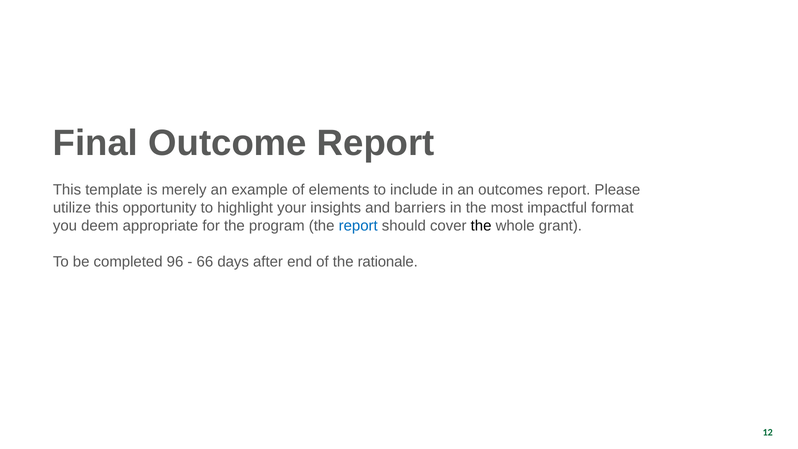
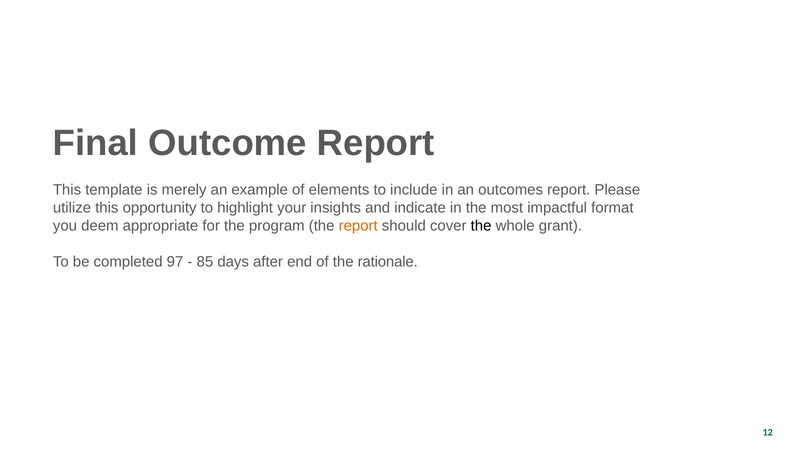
barriers: barriers -> indicate (420, 208)
report colour: blue -> orange (358, 226)
96: 96 -> 97 (175, 262)
66: 66 -> 85 (205, 262)
